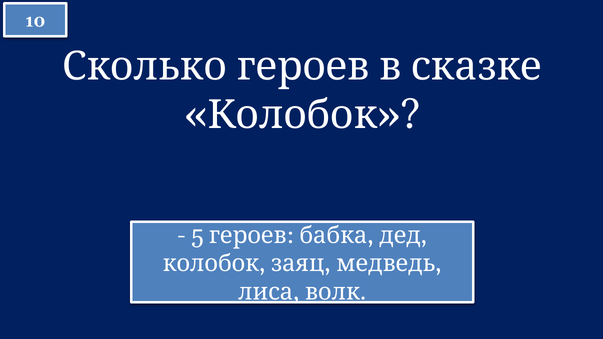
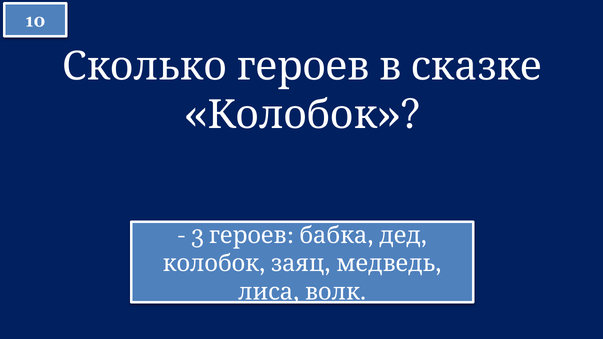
5: 5 -> 3 (197, 236)
